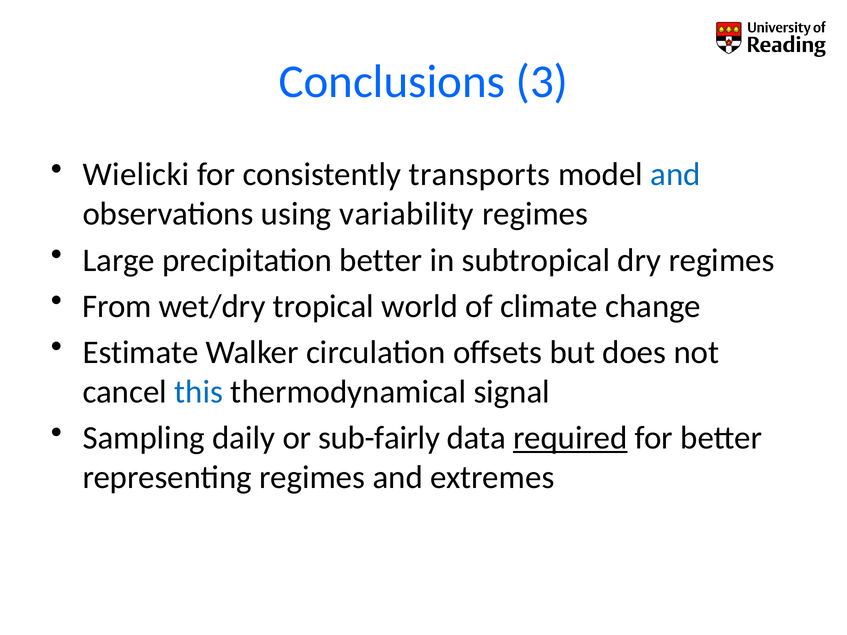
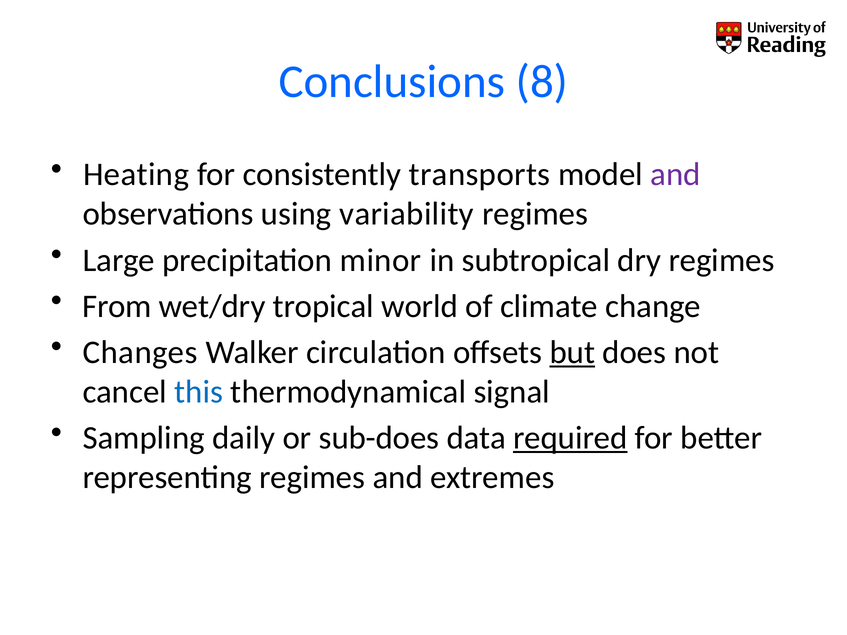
3: 3 -> 8 (542, 82)
Wielicki: Wielicki -> Heating (136, 175)
and colour: blue -> purple (676, 175)
precipitation better: better -> minor (381, 260)
Estimate: Estimate -> Changes (140, 353)
but underline: none -> present (572, 353)
sub-fairly: sub-fairly -> sub-does (379, 438)
